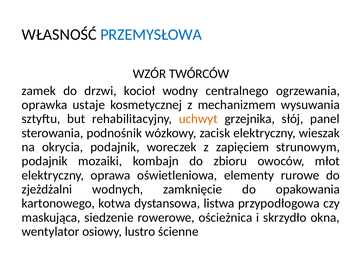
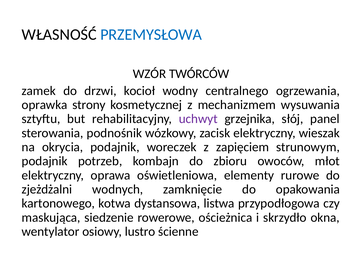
ustaje: ustaje -> strony (89, 105)
uchwyt colour: orange -> purple (198, 119)
mozaiki: mozaiki -> potrzeb (100, 161)
